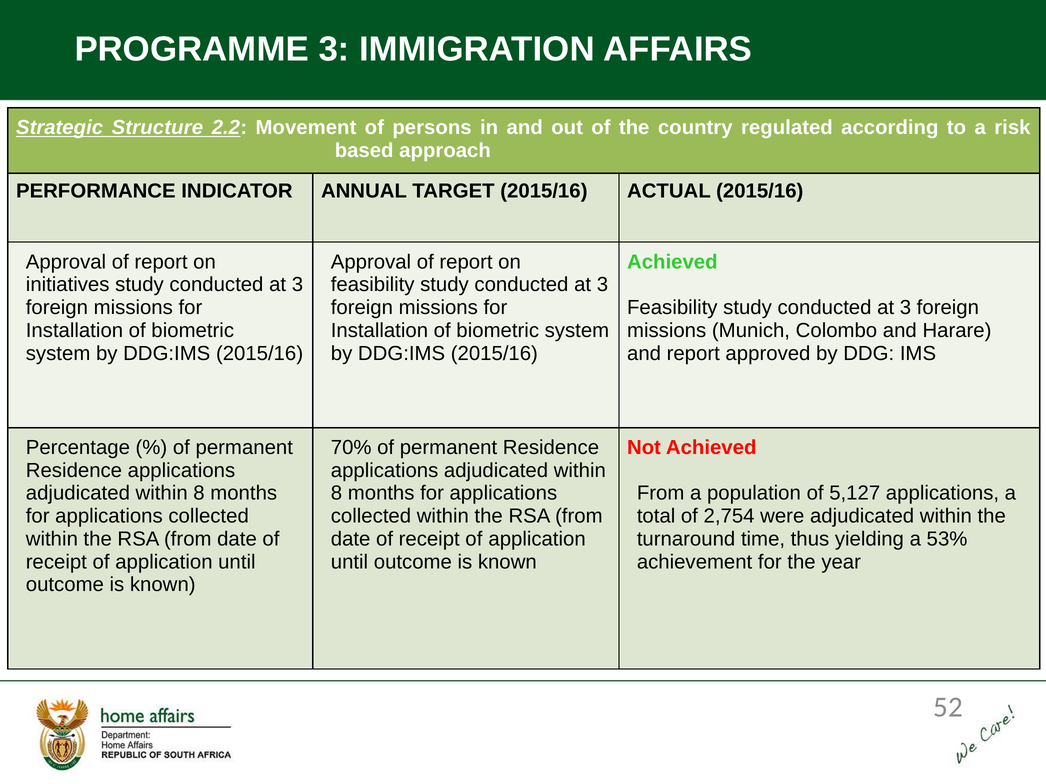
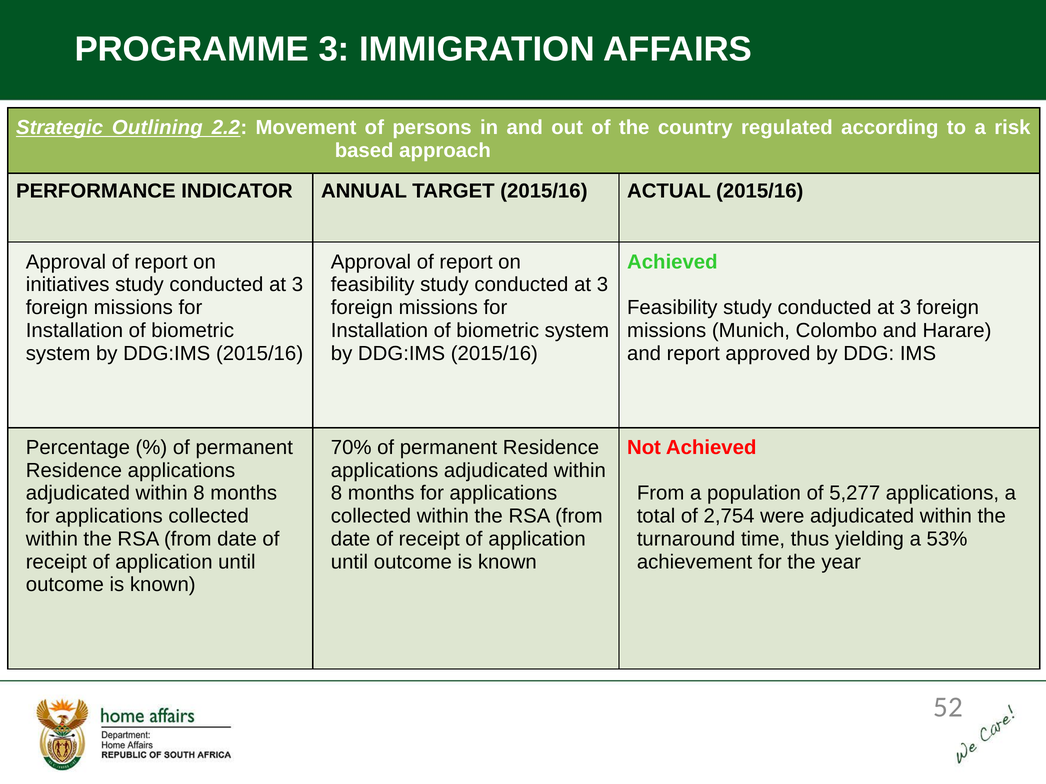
Structure: Structure -> Outlining (157, 128)
5,127: 5,127 -> 5,277 (855, 494)
